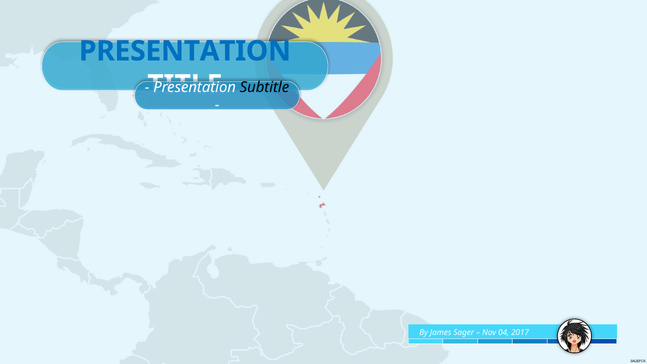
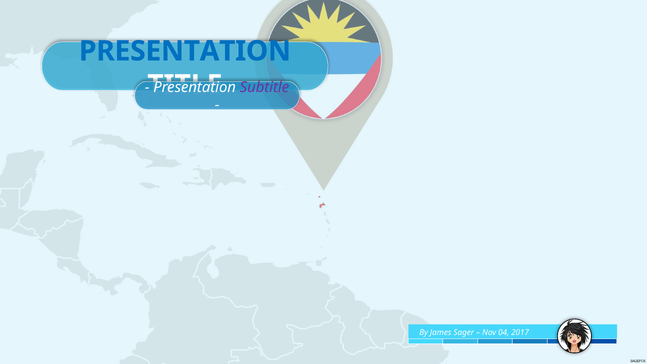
Subtitle colour: black -> purple (264, 87)
